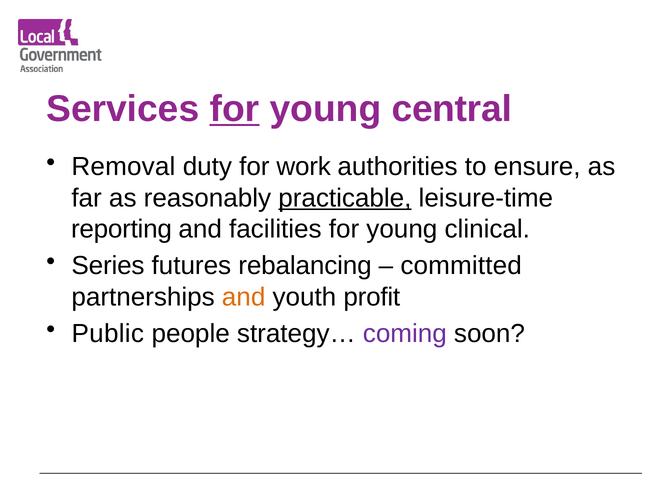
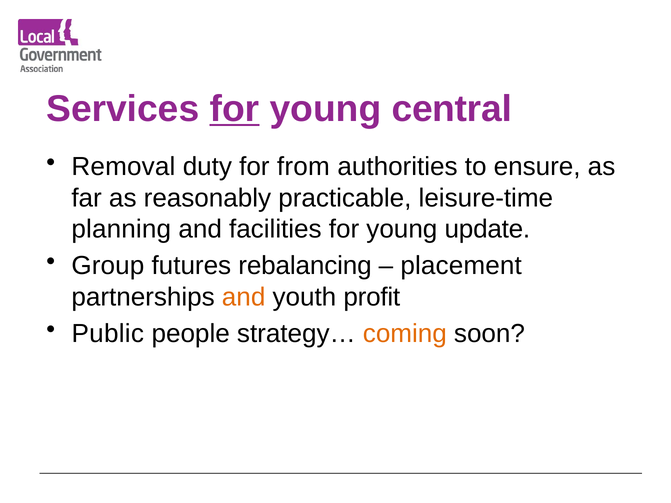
work: work -> from (303, 167)
practicable underline: present -> none (345, 198)
reporting: reporting -> planning (121, 229)
clinical: clinical -> update (487, 229)
Series: Series -> Group (108, 266)
committed: committed -> placement (461, 266)
coming colour: purple -> orange (405, 334)
